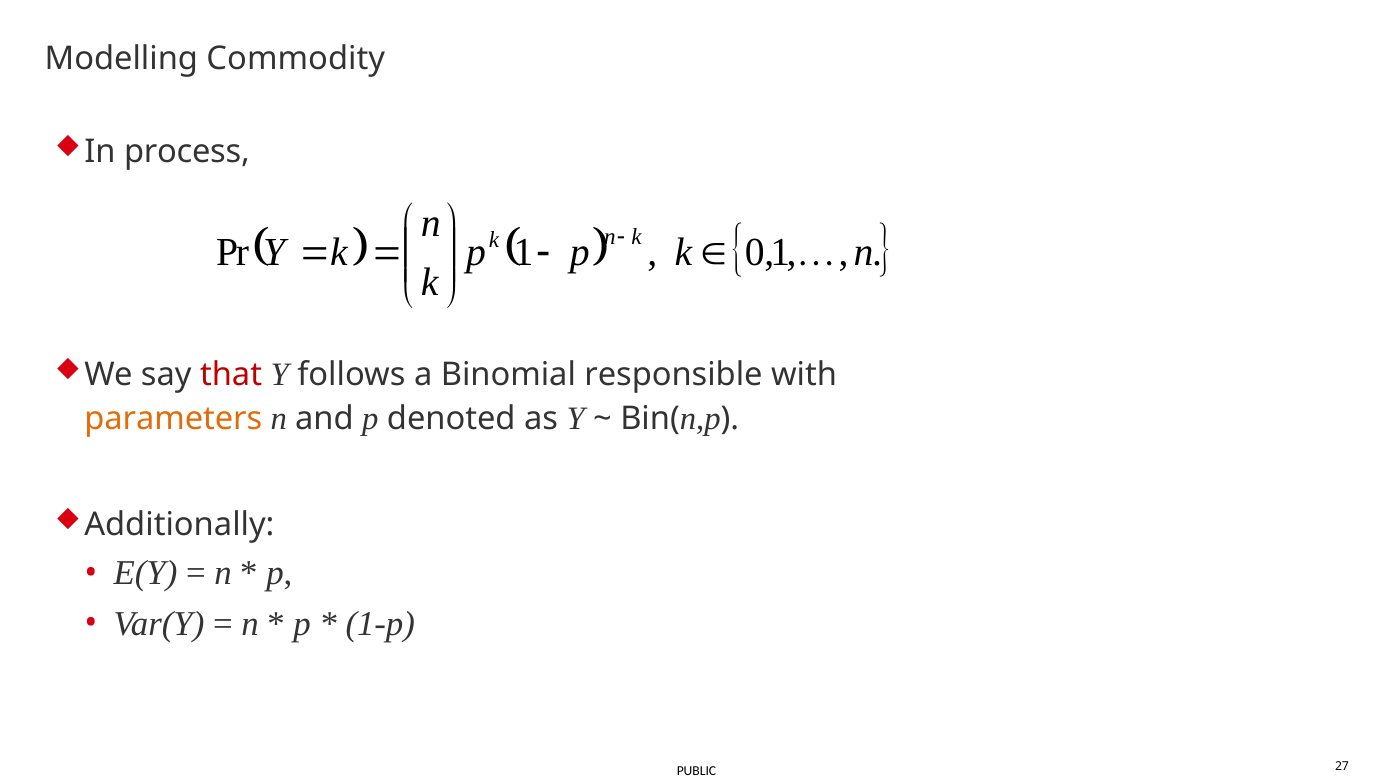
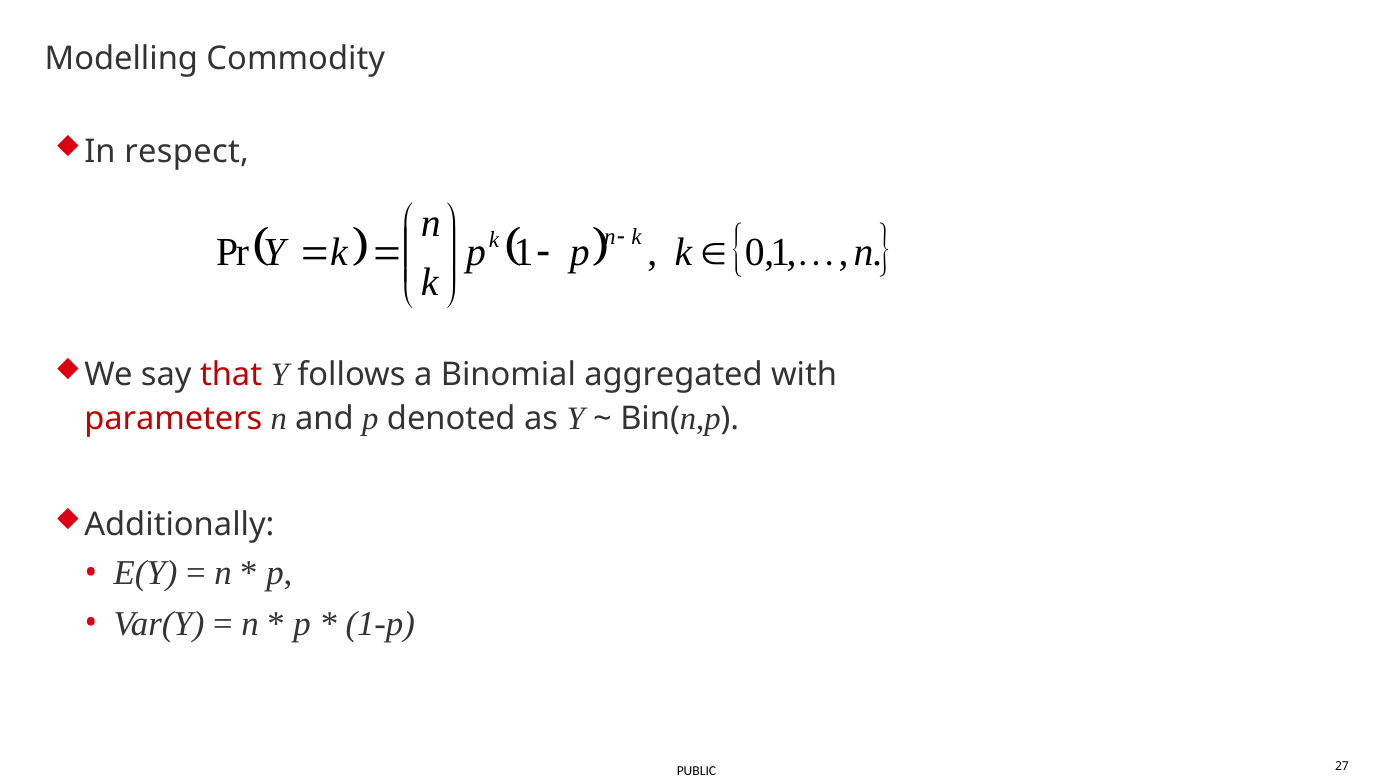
process: process -> respect (187, 152)
responsible: responsible -> aggregated (674, 375)
parameters colour: orange -> red (173, 418)
